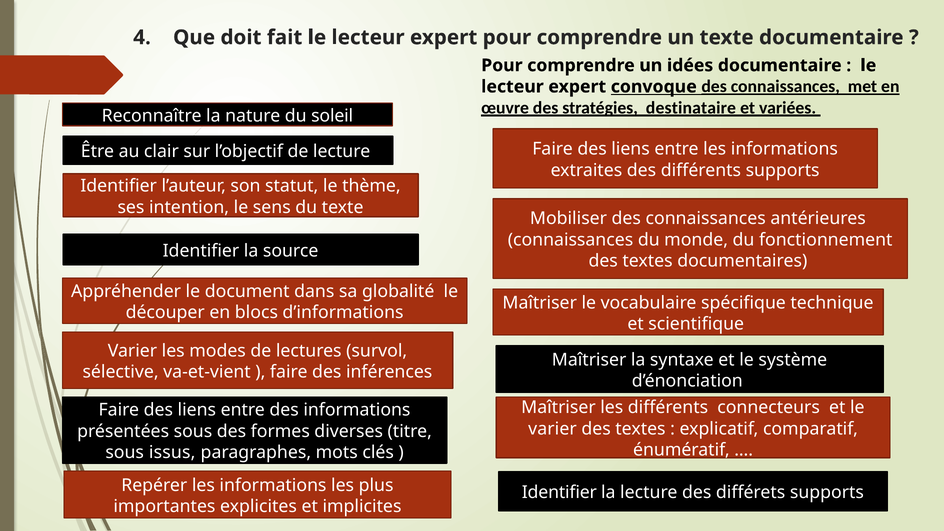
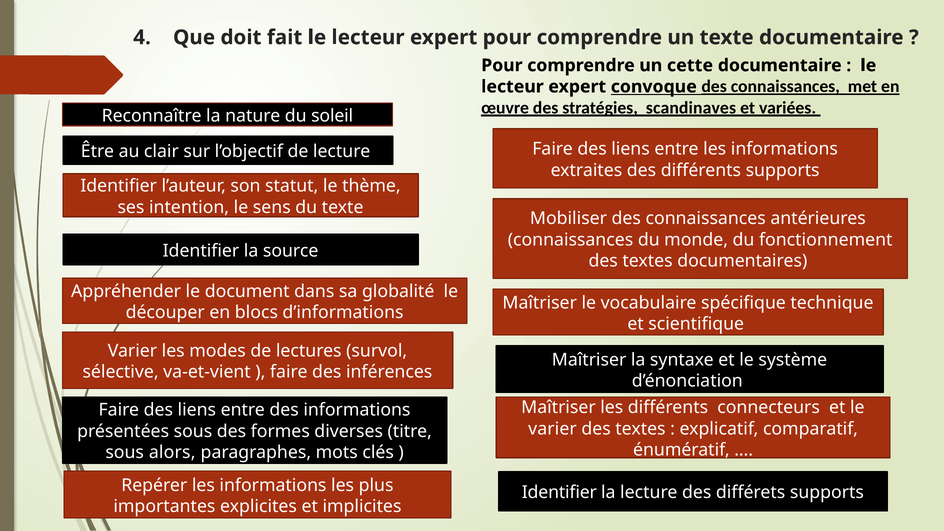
idées: idées -> cette (690, 65)
destinataire: destinataire -> scandinaves (691, 108)
issus: issus -> alors (172, 453)
